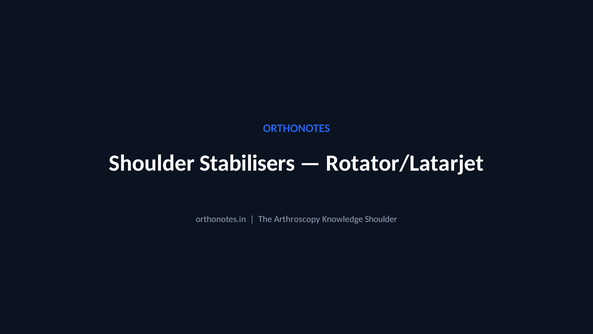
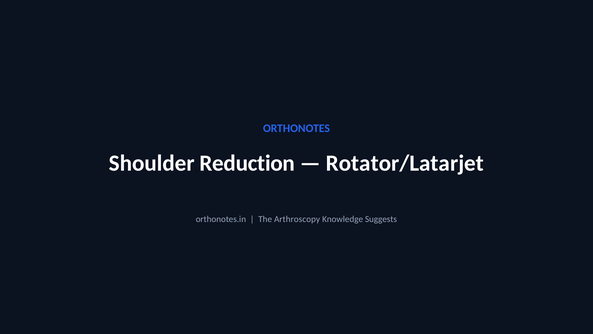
Stabilisers: Stabilisers -> Reduction (247, 163)
Knowledge Shoulder: Shoulder -> Suggests (381, 219)
